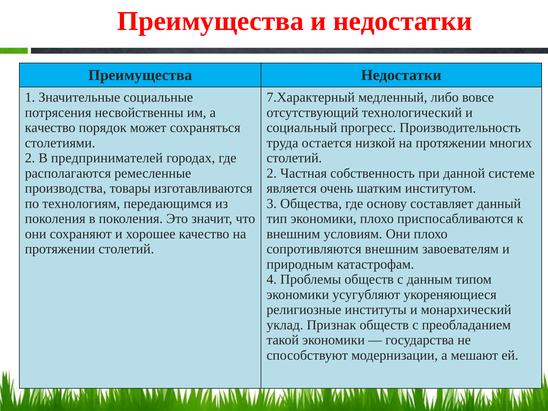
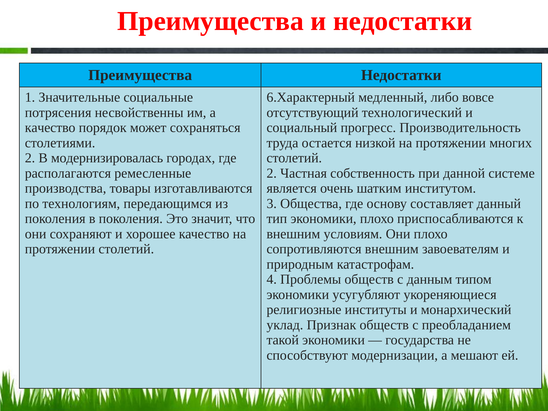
7.Характерный: 7.Характерный -> 6.Характерный (311, 97)
предпринимателей: предпринимателей -> модернизировалась (107, 158)
